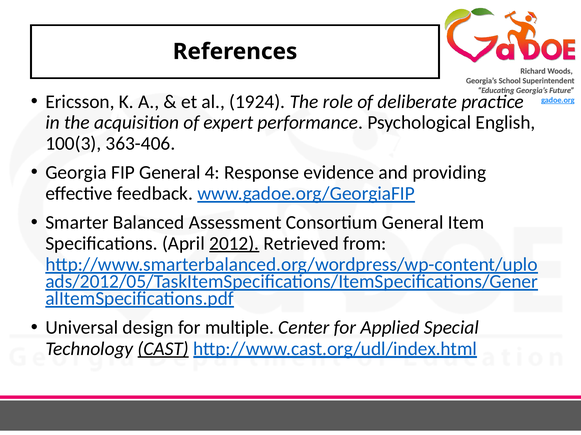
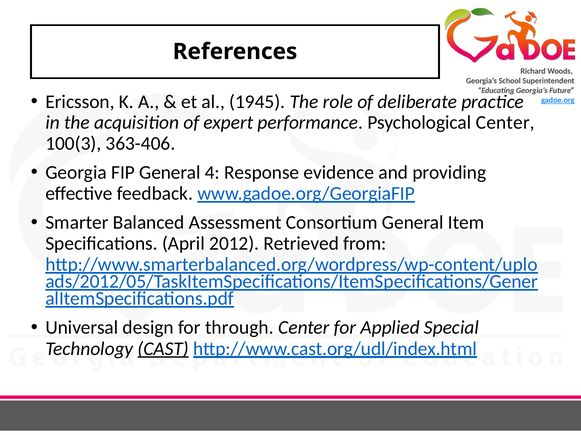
1924: 1924 -> 1945 (257, 102)
Psychological English: English -> Center (505, 123)
2012 underline: present -> none (234, 244)
multiple: multiple -> through (239, 328)
